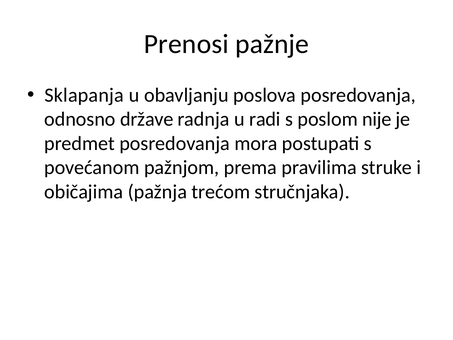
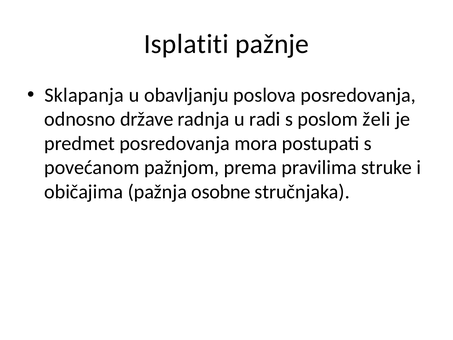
Prenosi: Prenosi -> Isplatiti (186, 44)
nije: nije -> želi (377, 119)
trećom: trećom -> osobne (221, 192)
